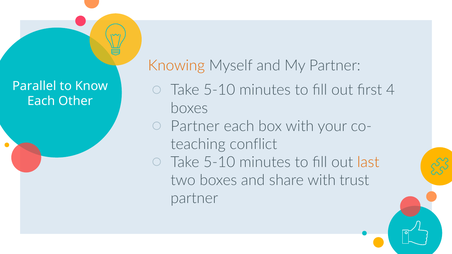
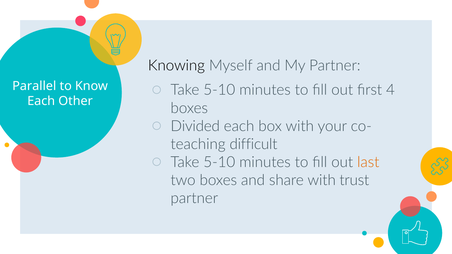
Knowing colour: orange -> black (176, 66)
Partner: Partner -> Divided (195, 126)
conflict: conflict -> difficult (253, 144)
